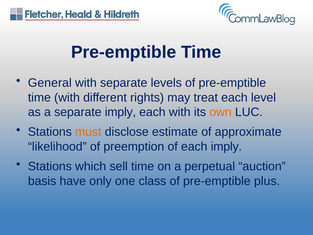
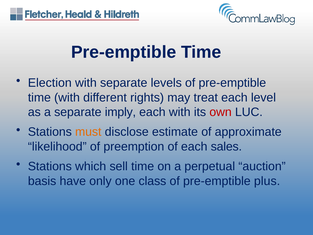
General: General -> Election (50, 83)
own colour: orange -> red (221, 112)
each imply: imply -> sales (226, 146)
